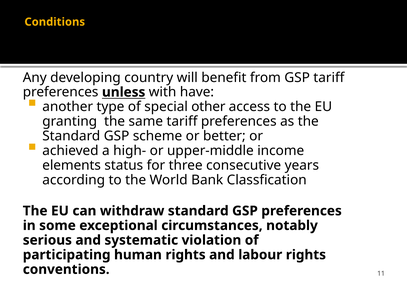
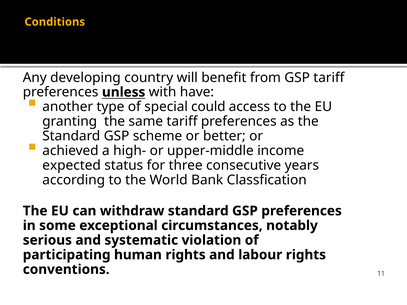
other: other -> could (208, 107)
elements: elements -> expected (72, 165)
